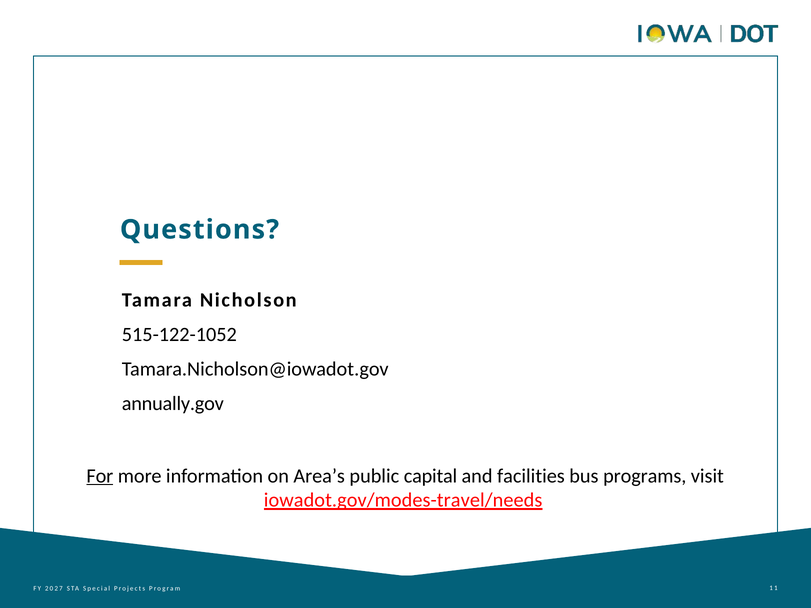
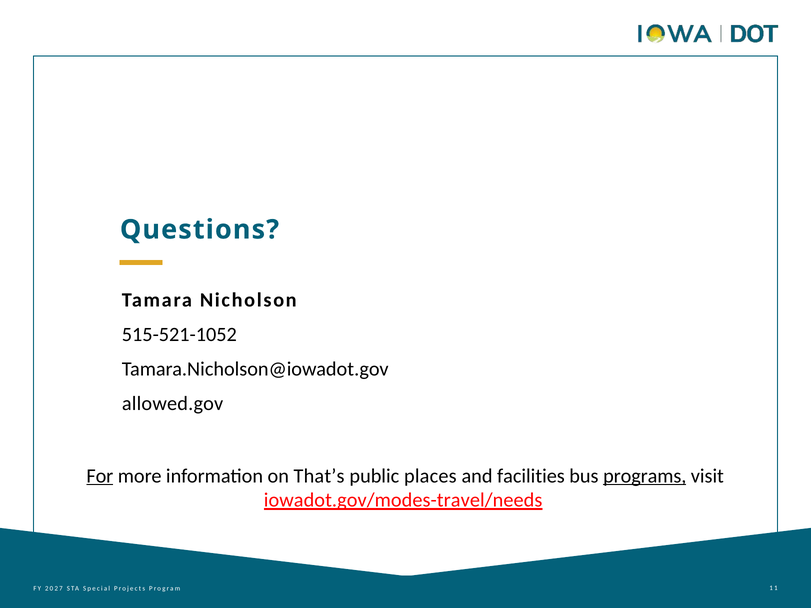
515-122-1052: 515-122-1052 -> 515-521-1052 (179, 335)
annually.gov: annually.gov -> allowed.gov (173, 404)
Area’s: Area’s -> That’s (319, 476)
capital: capital -> places (430, 476)
programs underline: none -> present (645, 476)
